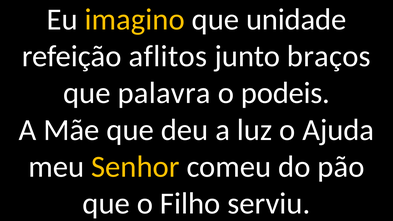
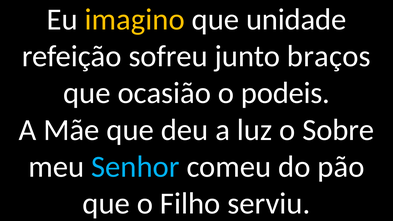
aflitos: aflitos -> sofreu (168, 56)
palavra: palavra -> ocasião (164, 93)
Ajuda: Ajuda -> Sobre (338, 130)
Senhor colour: yellow -> light blue (135, 167)
